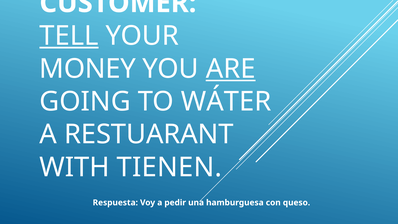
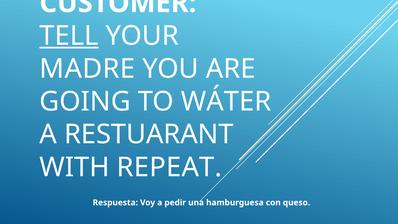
MONEY: MONEY -> MADRE (87, 69)
ARE underline: present -> none (231, 69)
TIENEN: TIENEN -> REPEAT (169, 167)
